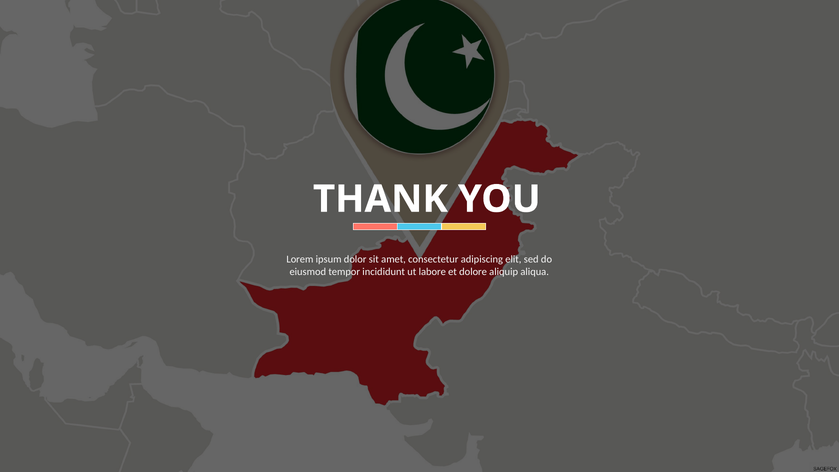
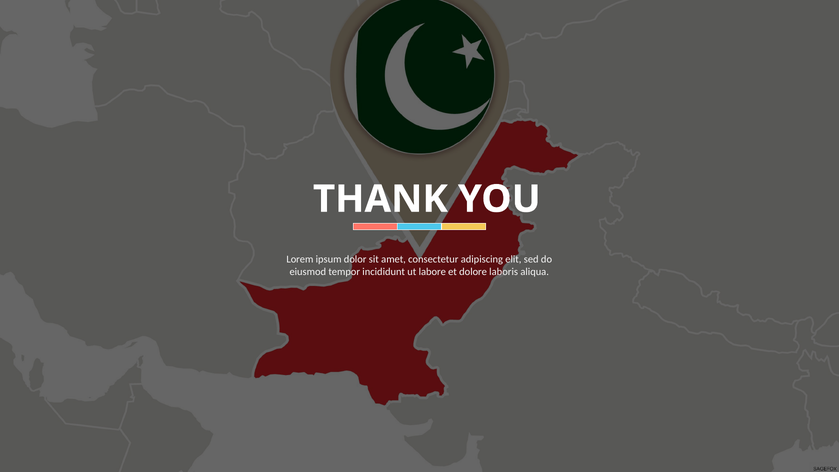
aliquip: aliquip -> laboris (504, 272)
